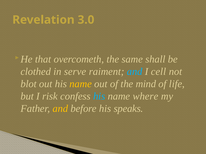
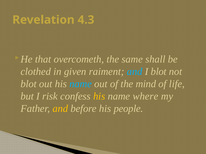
3.0: 3.0 -> 4.3 (86, 20)
serve: serve -> given (75, 72)
I cell: cell -> blot (159, 72)
name colour: yellow -> light blue (81, 84)
his colour: light blue -> yellow (99, 96)
speaks: speaks -> people (128, 109)
